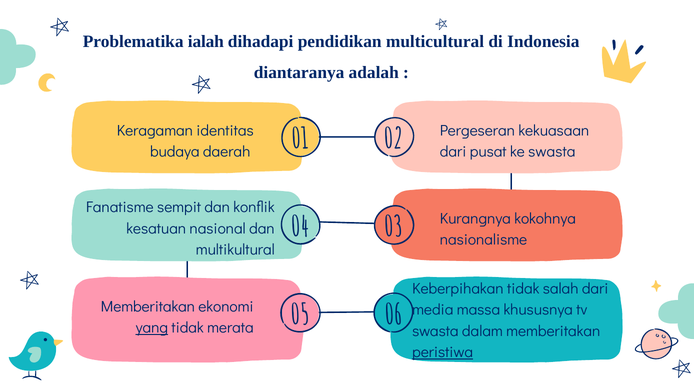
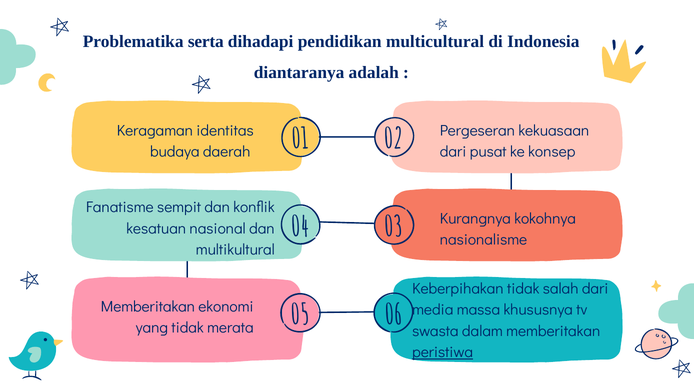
ialah: ialah -> serta (206, 41)
ke swasta: swasta -> konsep (552, 152)
yang underline: present -> none (152, 328)
